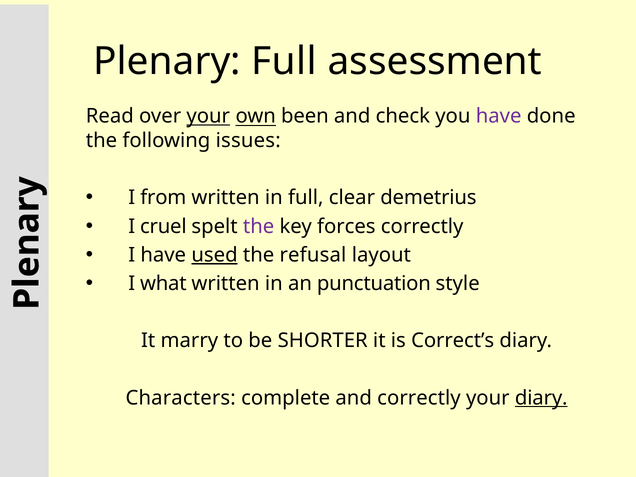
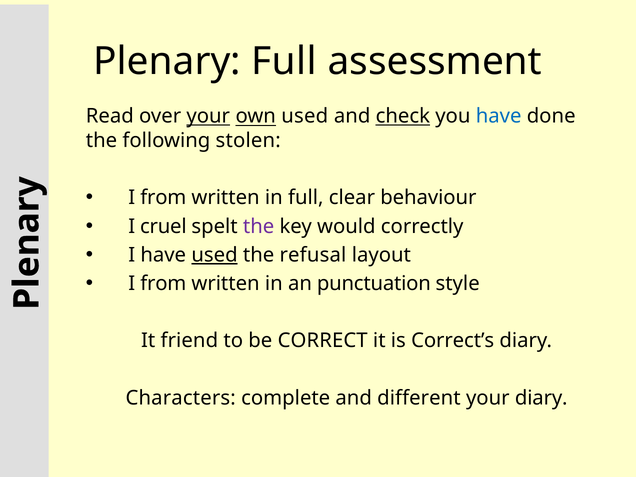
own been: been -> used (305, 116)
check underline: none -> present (403, 116)
have colour: purple -> blue (499, 116)
issues: issues -> stolen (248, 141)
demetrius: demetrius -> behaviour (428, 198)
forces: forces -> would (346, 226)
what: what -> from (163, 284)
marry: marry -> friend (189, 341)
SHORTER: SHORTER -> CORRECT (323, 341)
and correctly: correctly -> different (419, 398)
diary underline: present -> none (541, 398)
